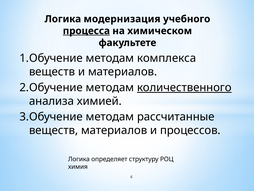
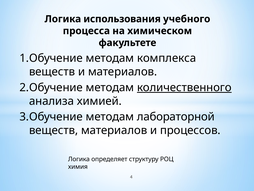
модернизация: модернизация -> использования (122, 19)
процесса underline: present -> none (86, 31)
расcчитанные: расcчитанные -> лабораторной (176, 116)
